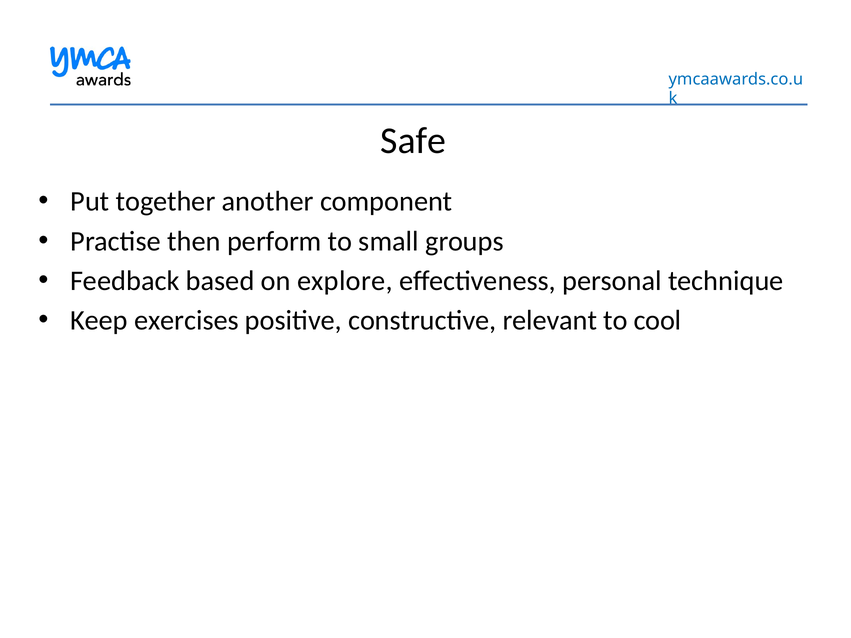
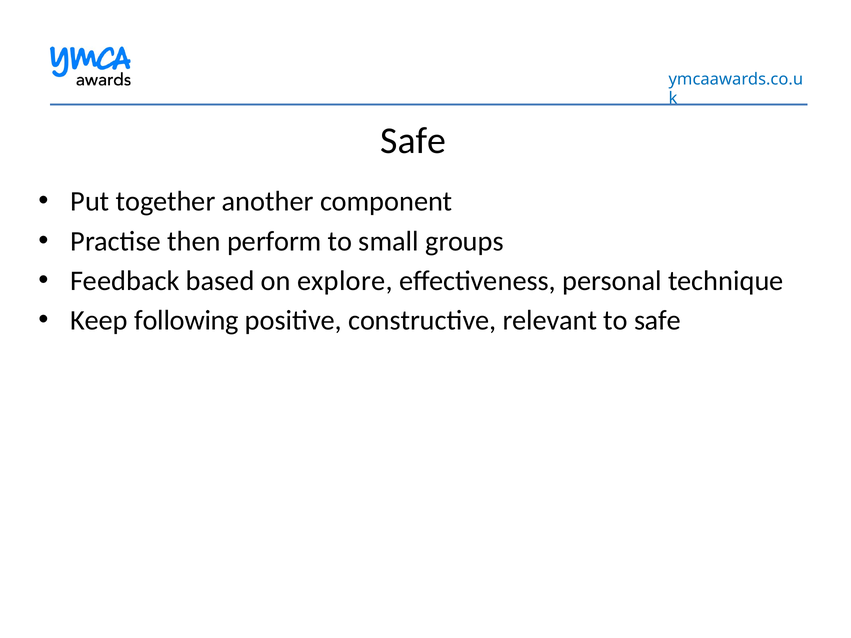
exercises: exercises -> following (186, 321)
to cool: cool -> safe (657, 321)
